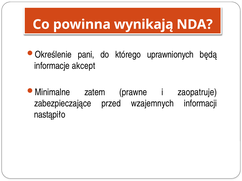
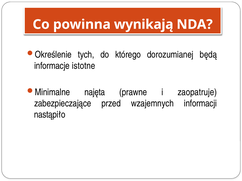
pani: pani -> tych (86, 55)
uprawnionych: uprawnionych -> dorozumianej (170, 55)
akcept: akcept -> istotne (84, 66)
zatem: zatem -> najęta (95, 92)
